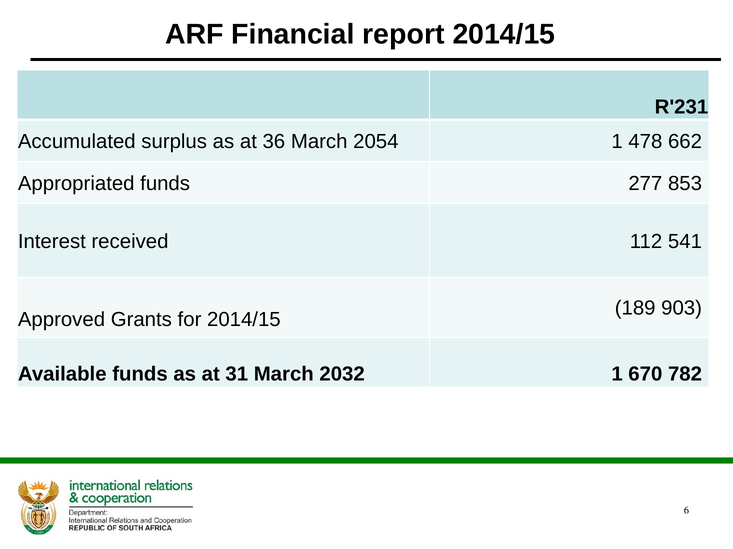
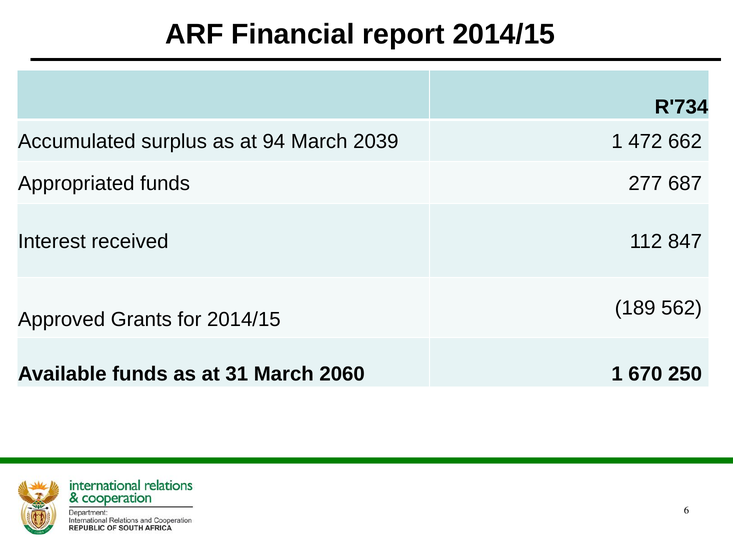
R'231: R'231 -> R'734 (681, 107)
36: 36 -> 94 (274, 142)
2054: 2054 -> 2039 (376, 142)
478: 478 -> 472 (645, 142)
853: 853 -> 687 (685, 184)
541: 541 -> 847 (685, 242)
903: 903 -> 562 (682, 309)
2032: 2032 -> 2060 (342, 375)
782: 782 -> 250 (685, 375)
